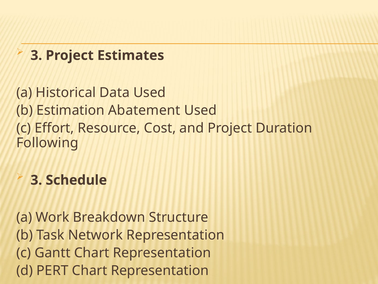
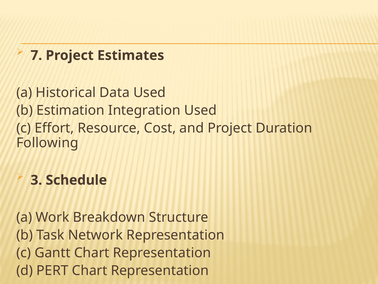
3: 3 -> 7 (36, 55)
Abatement: Abatement -> Integration (144, 110)
